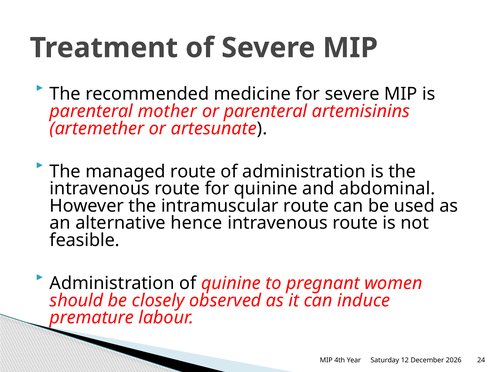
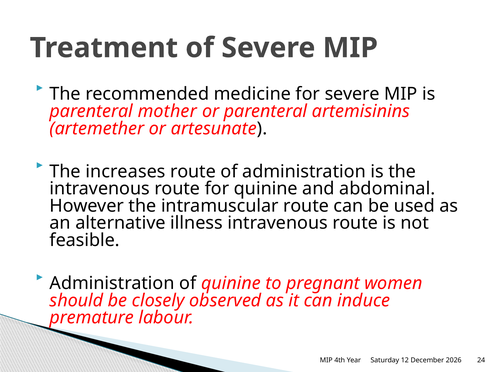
managed: managed -> increases (125, 172)
hence: hence -> illness (197, 223)
